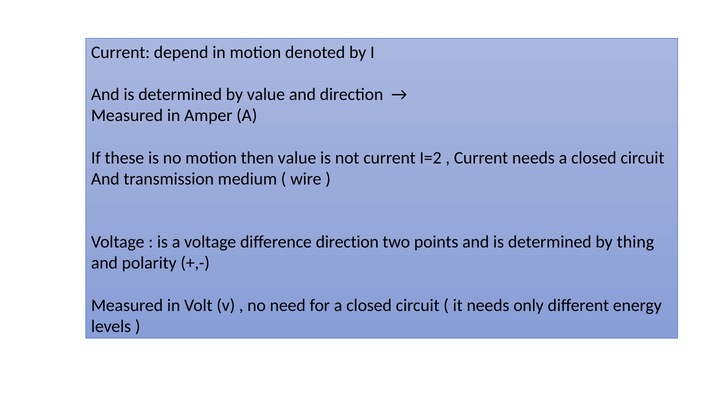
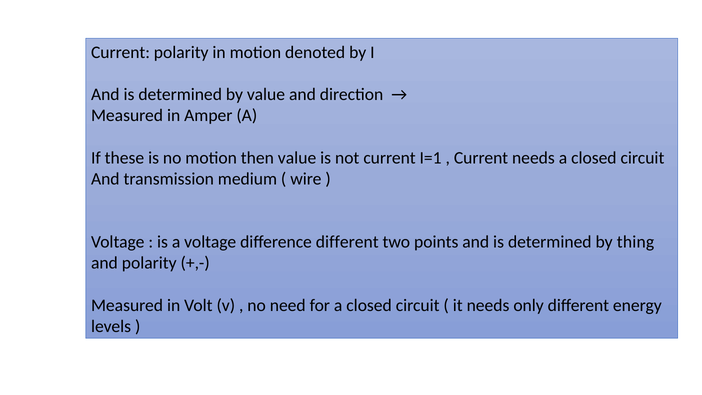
Current depend: depend -> polarity (181, 52)
I=2: I=2 -> I=1 (431, 158)
difference direction: direction -> different (347, 242)
